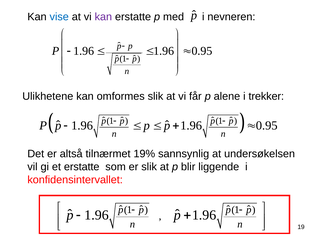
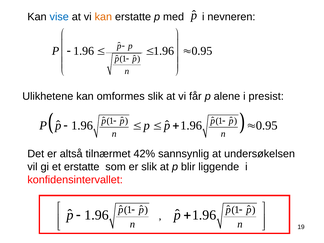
kan colour: purple -> orange (103, 17)
trekker: trekker -> presist (266, 96)
19%: 19% -> 42% (144, 154)
